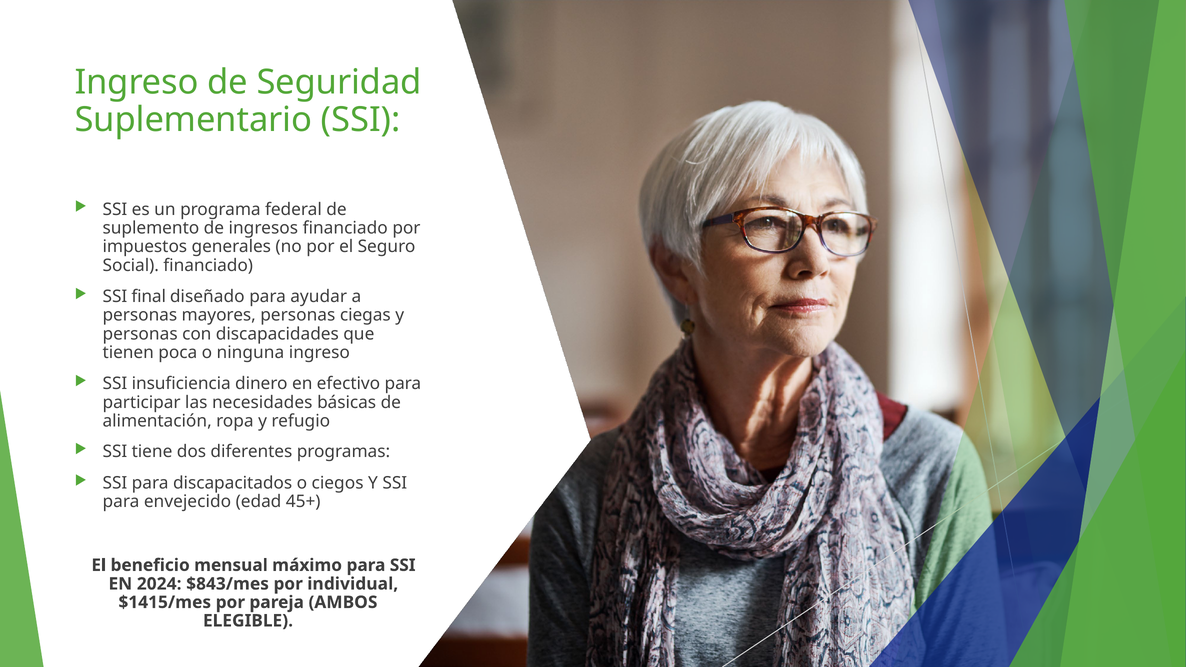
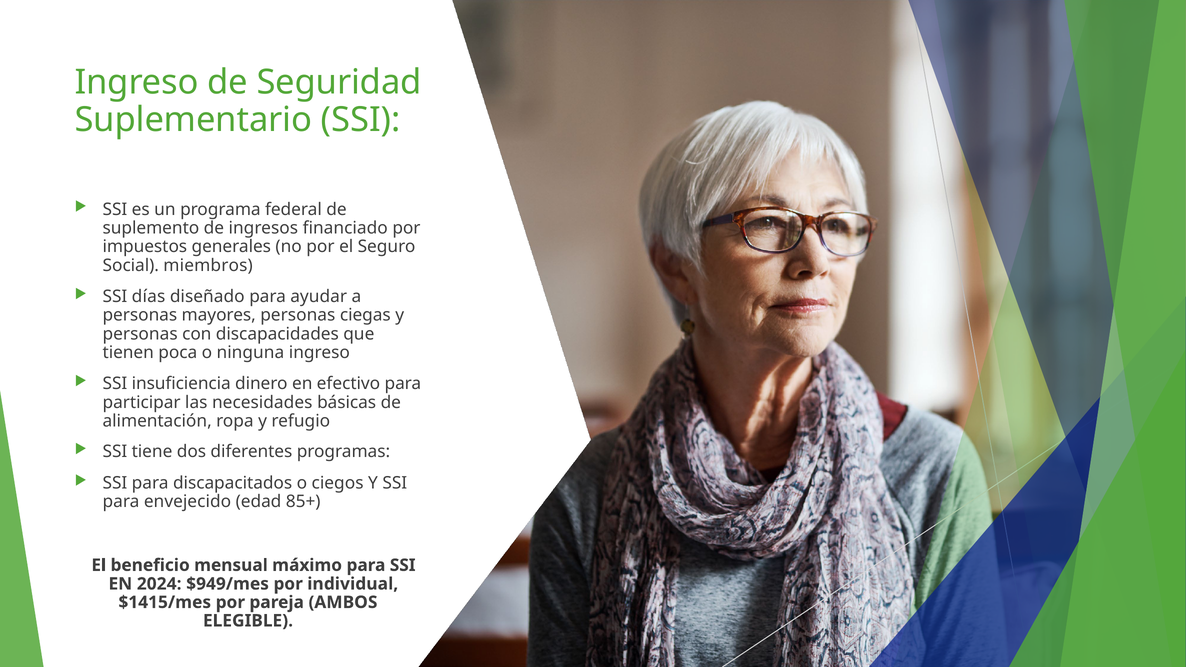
Social financiado: financiado -> miembros (208, 265)
final: final -> días (149, 297)
45+: 45+ -> 85+ (303, 502)
$843/mes: $843/mes -> $949/mes (228, 584)
